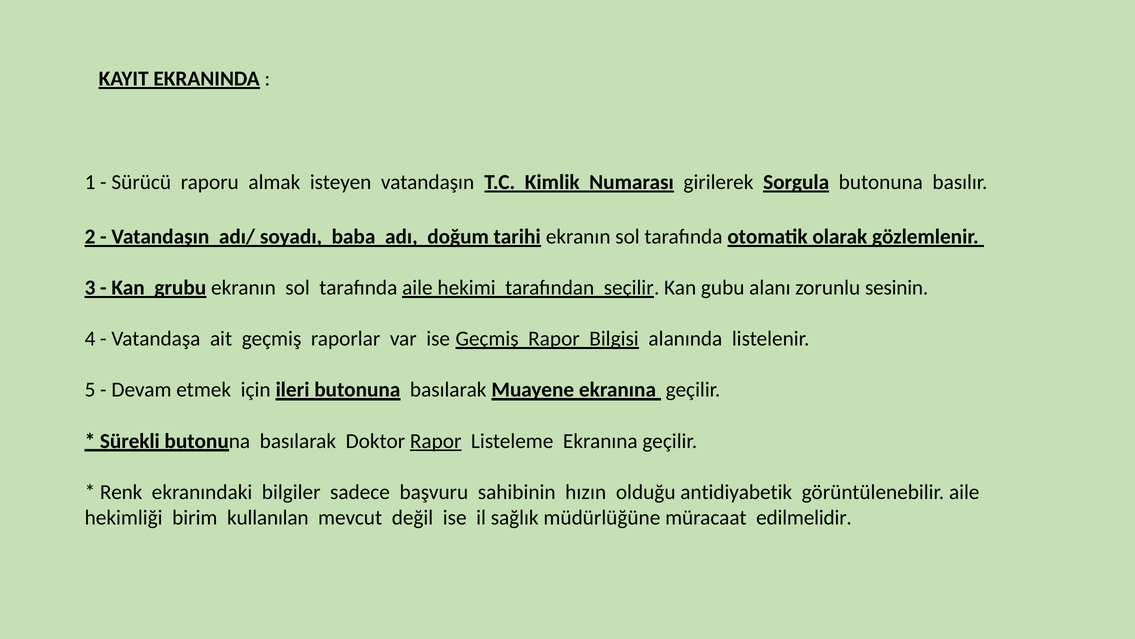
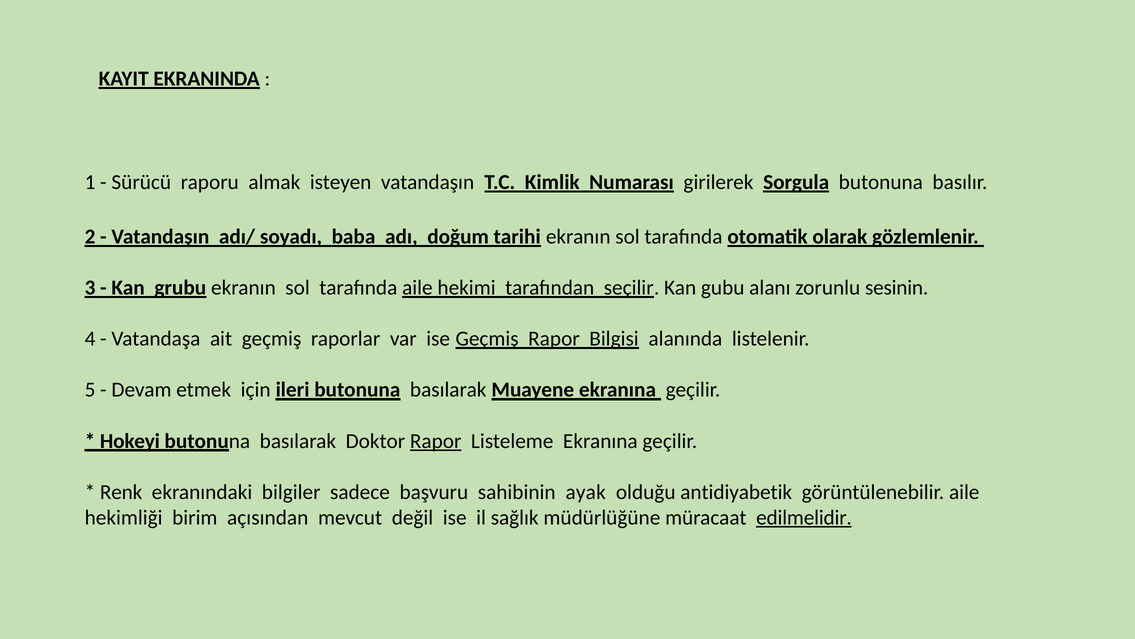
Sürekli: Sürekli -> Hokeyi (130, 441)
hızın: hızın -> ayak (586, 492)
kullanılan: kullanılan -> açısından (268, 517)
edilmelidir underline: none -> present (804, 517)
